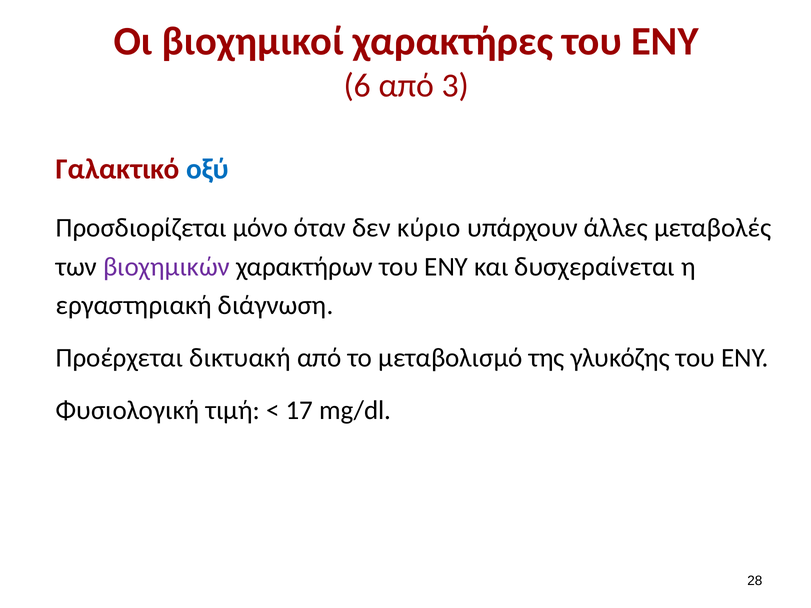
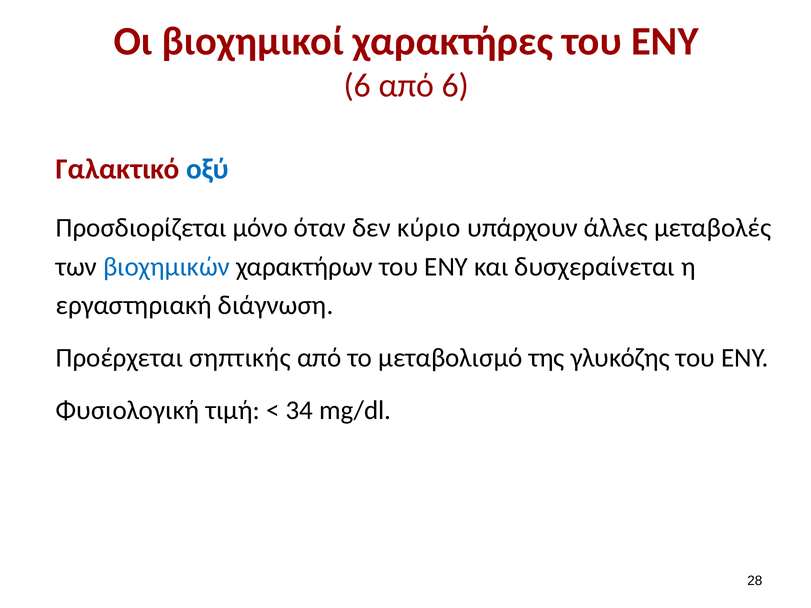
από 3: 3 -> 6 (455, 86)
βιοχημικών colour: purple -> blue (167, 267)
δικτυακή: δικτυακή -> σηπτικής (240, 358)
17: 17 -> 34 (299, 411)
